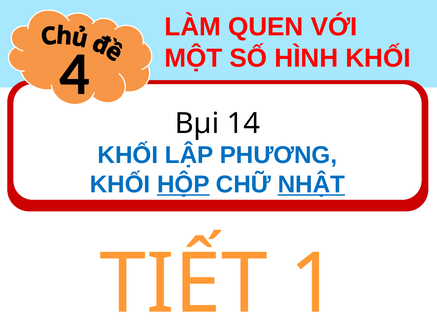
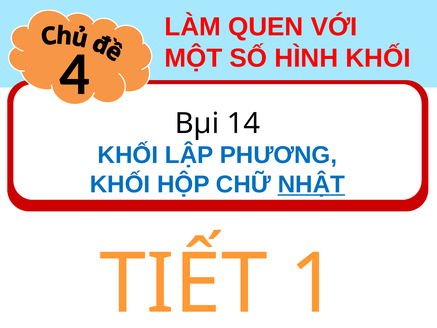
HỘP underline: present -> none (183, 184)
